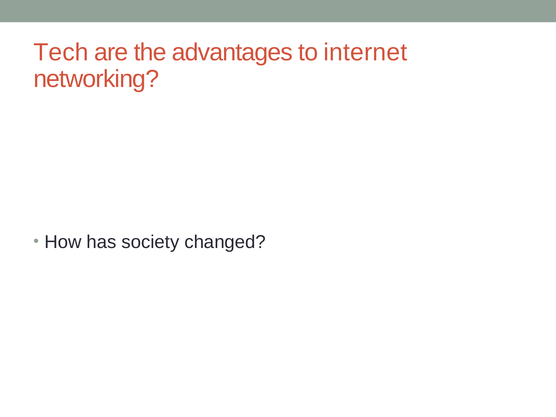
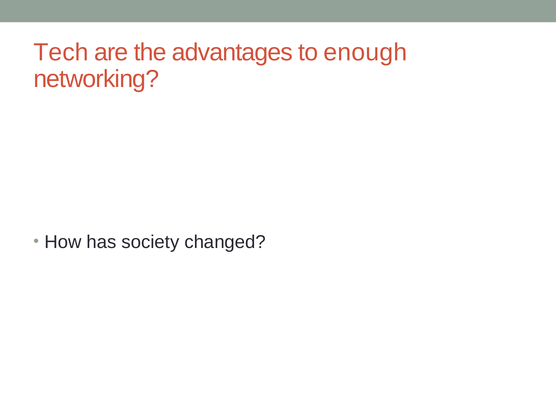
internet: internet -> enough (365, 52)
